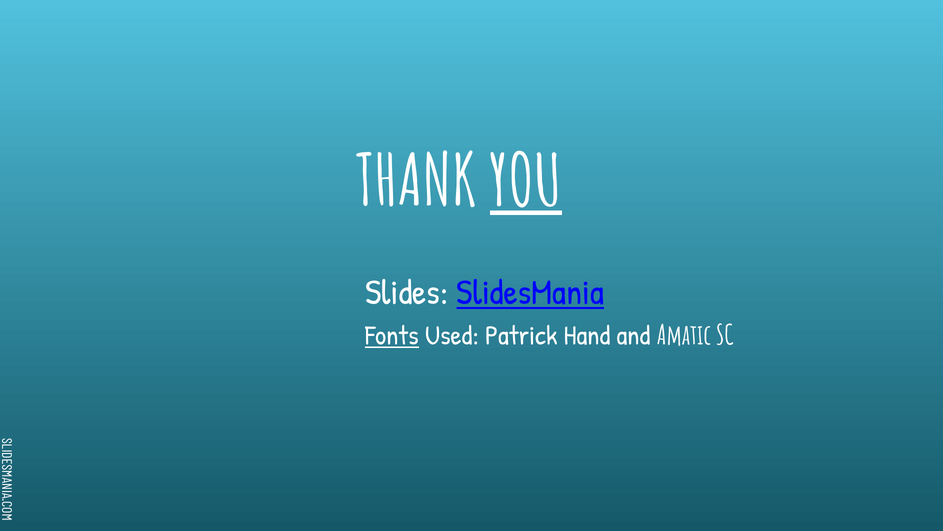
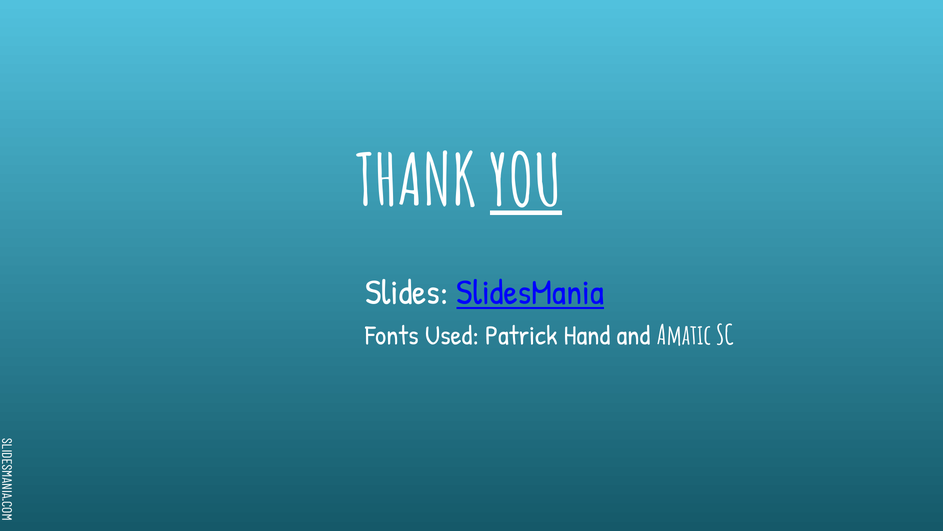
Fonts underline: present -> none (392, 335)
